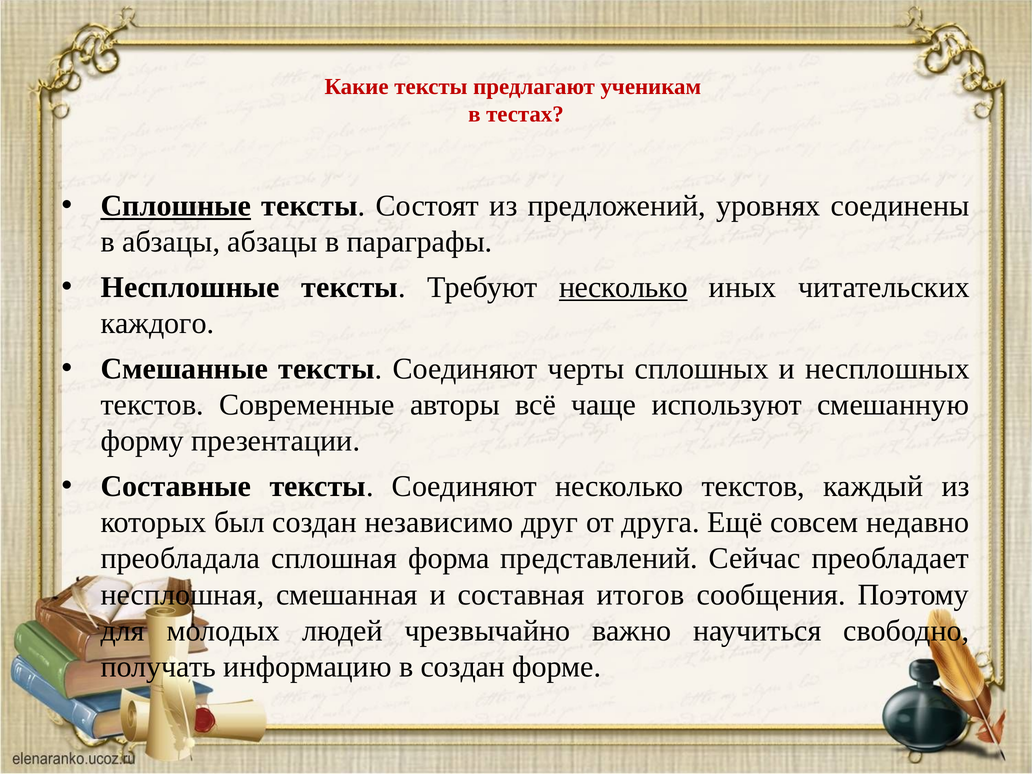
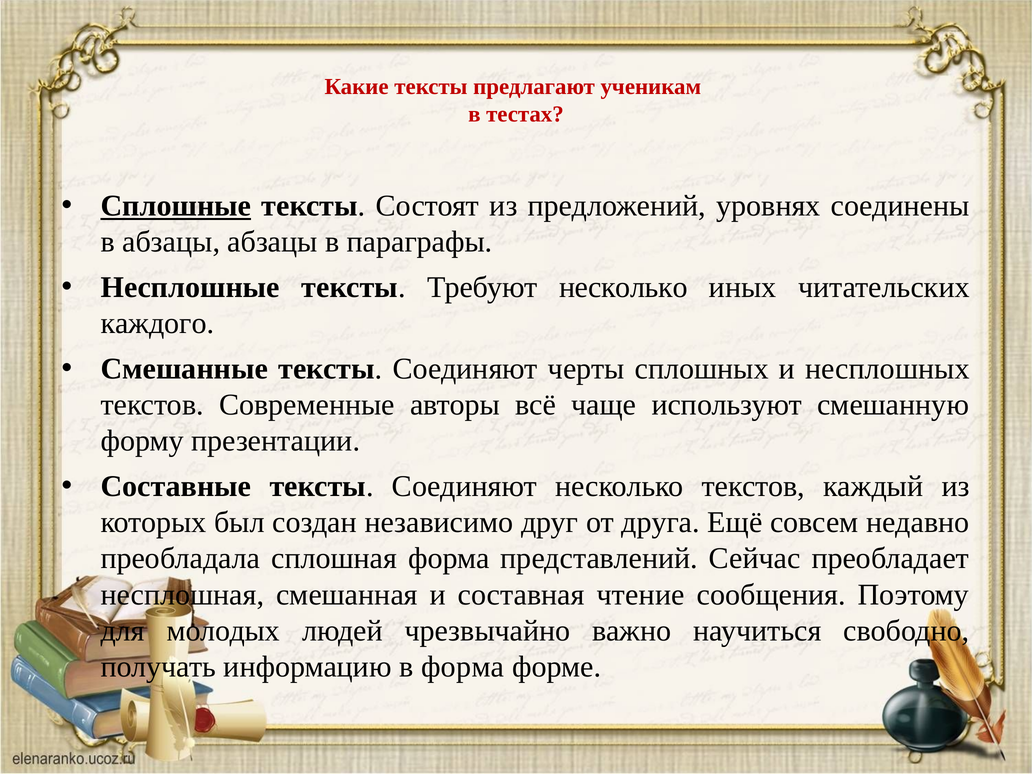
несколько underline: present -> none (623, 287)
итогов: итогов -> чтение (641, 595)
в создан: создан -> форма (463, 667)
